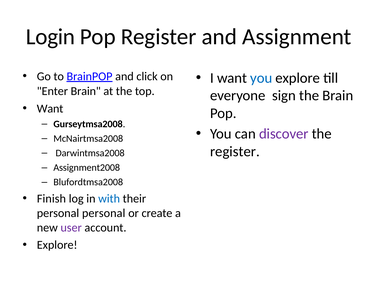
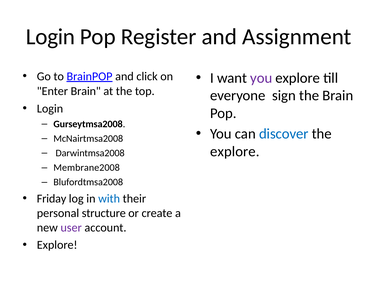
you colour: blue -> purple (261, 78)
Want: Want -> Login (50, 108)
discover colour: purple -> blue (284, 134)
register: register -> explore (235, 151)
Assignment2008: Assignment2008 -> Membrane2008 (87, 167)
Finish: Finish -> Friday (52, 198)
personal personal: personal -> structure (104, 213)
